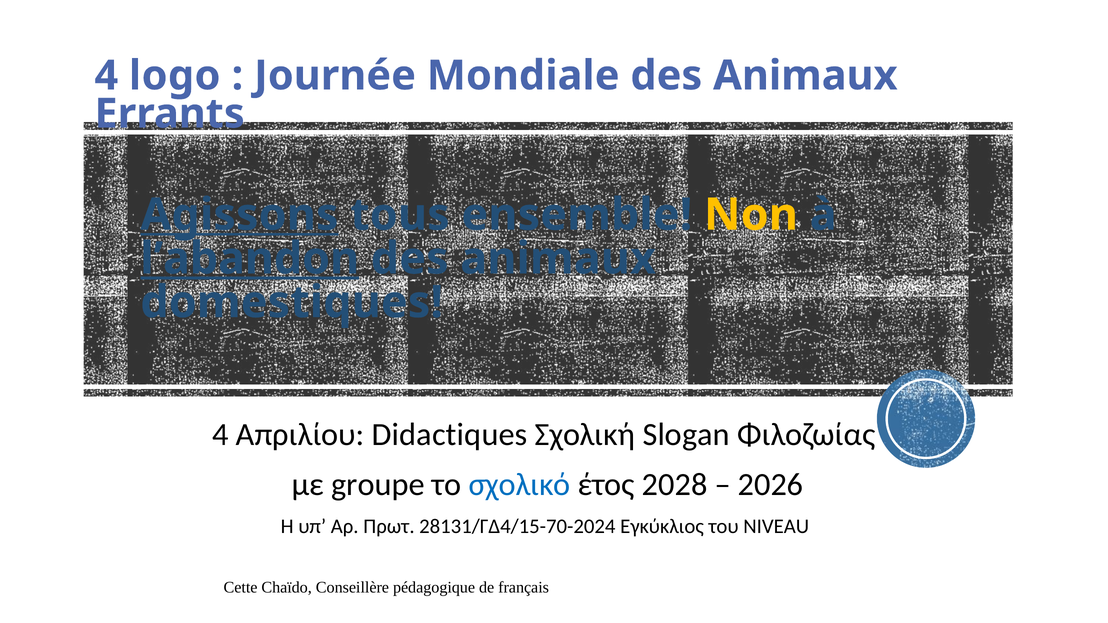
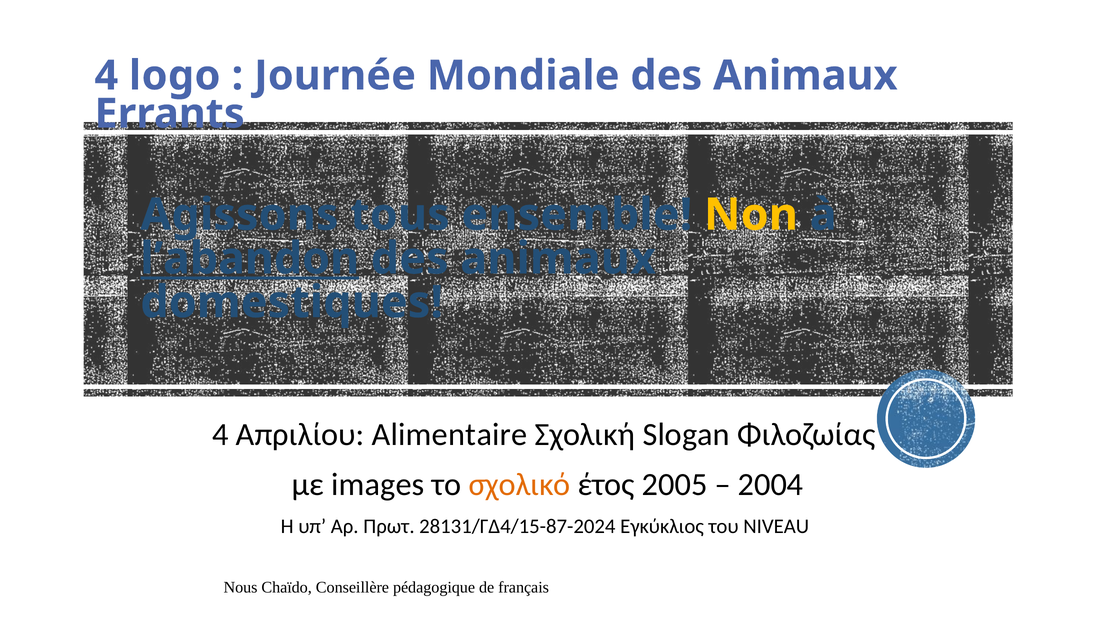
Agissons underline: present -> none (239, 215)
Didactiques: Didactiques -> Alimentaire (450, 435)
groupe: groupe -> images (378, 485)
σχολικό colour: blue -> orange (519, 485)
2028: 2028 -> 2005 (675, 485)
2026: 2026 -> 2004 (771, 485)
28131/ΓΔ4/15-70-2024: 28131/ΓΔ4/15-70-2024 -> 28131/ΓΔ4/15-87-2024 (517, 526)
Cette: Cette -> Nous (241, 588)
